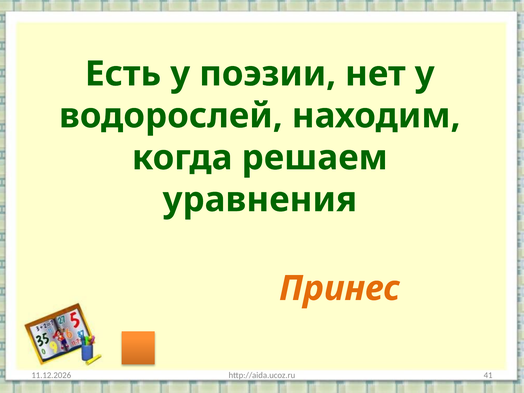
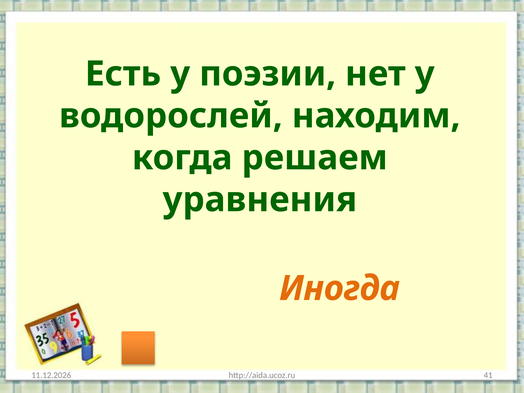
Принес: Принес -> Иногда (340, 288)
